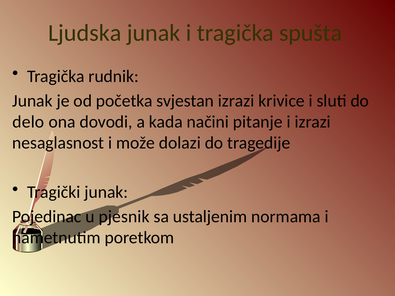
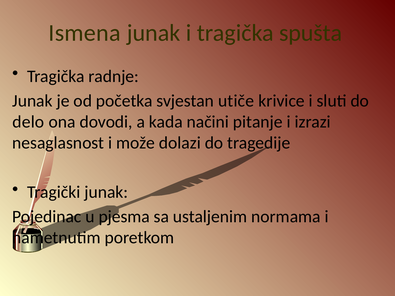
Ljudska: Ljudska -> Ismena (85, 33)
rudnik: rudnik -> radnje (114, 76)
svjestan izrazi: izrazi -> utiče (236, 101)
pjesnik: pjesnik -> pjesma (124, 217)
